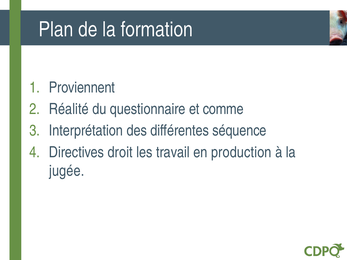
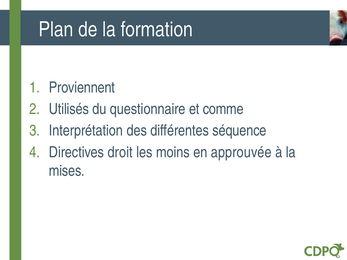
Réalité: Réalité -> Utilisés (69, 109)
travail: travail -> moins (173, 152)
production: production -> approuvée (241, 152)
jugée: jugée -> mises (67, 171)
